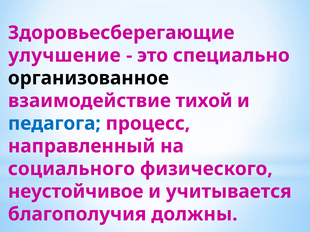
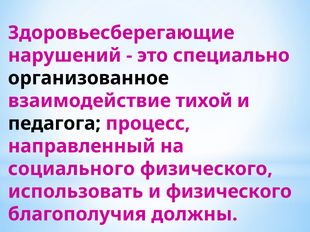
улучшение: улучшение -> нарушений (65, 56)
педагога colour: blue -> black (54, 124)
неустойчивое: неустойчивое -> использовать (76, 192)
и учитывается: учитывается -> физического (229, 192)
